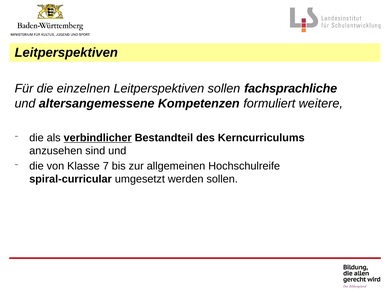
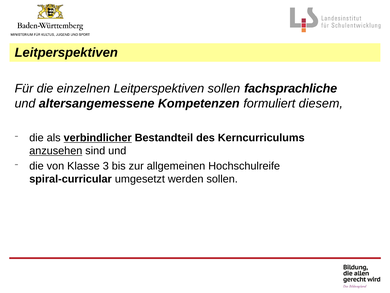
weitere: weitere -> diesem (321, 103)
anzusehen underline: none -> present (56, 151)
7: 7 -> 3 (106, 166)
